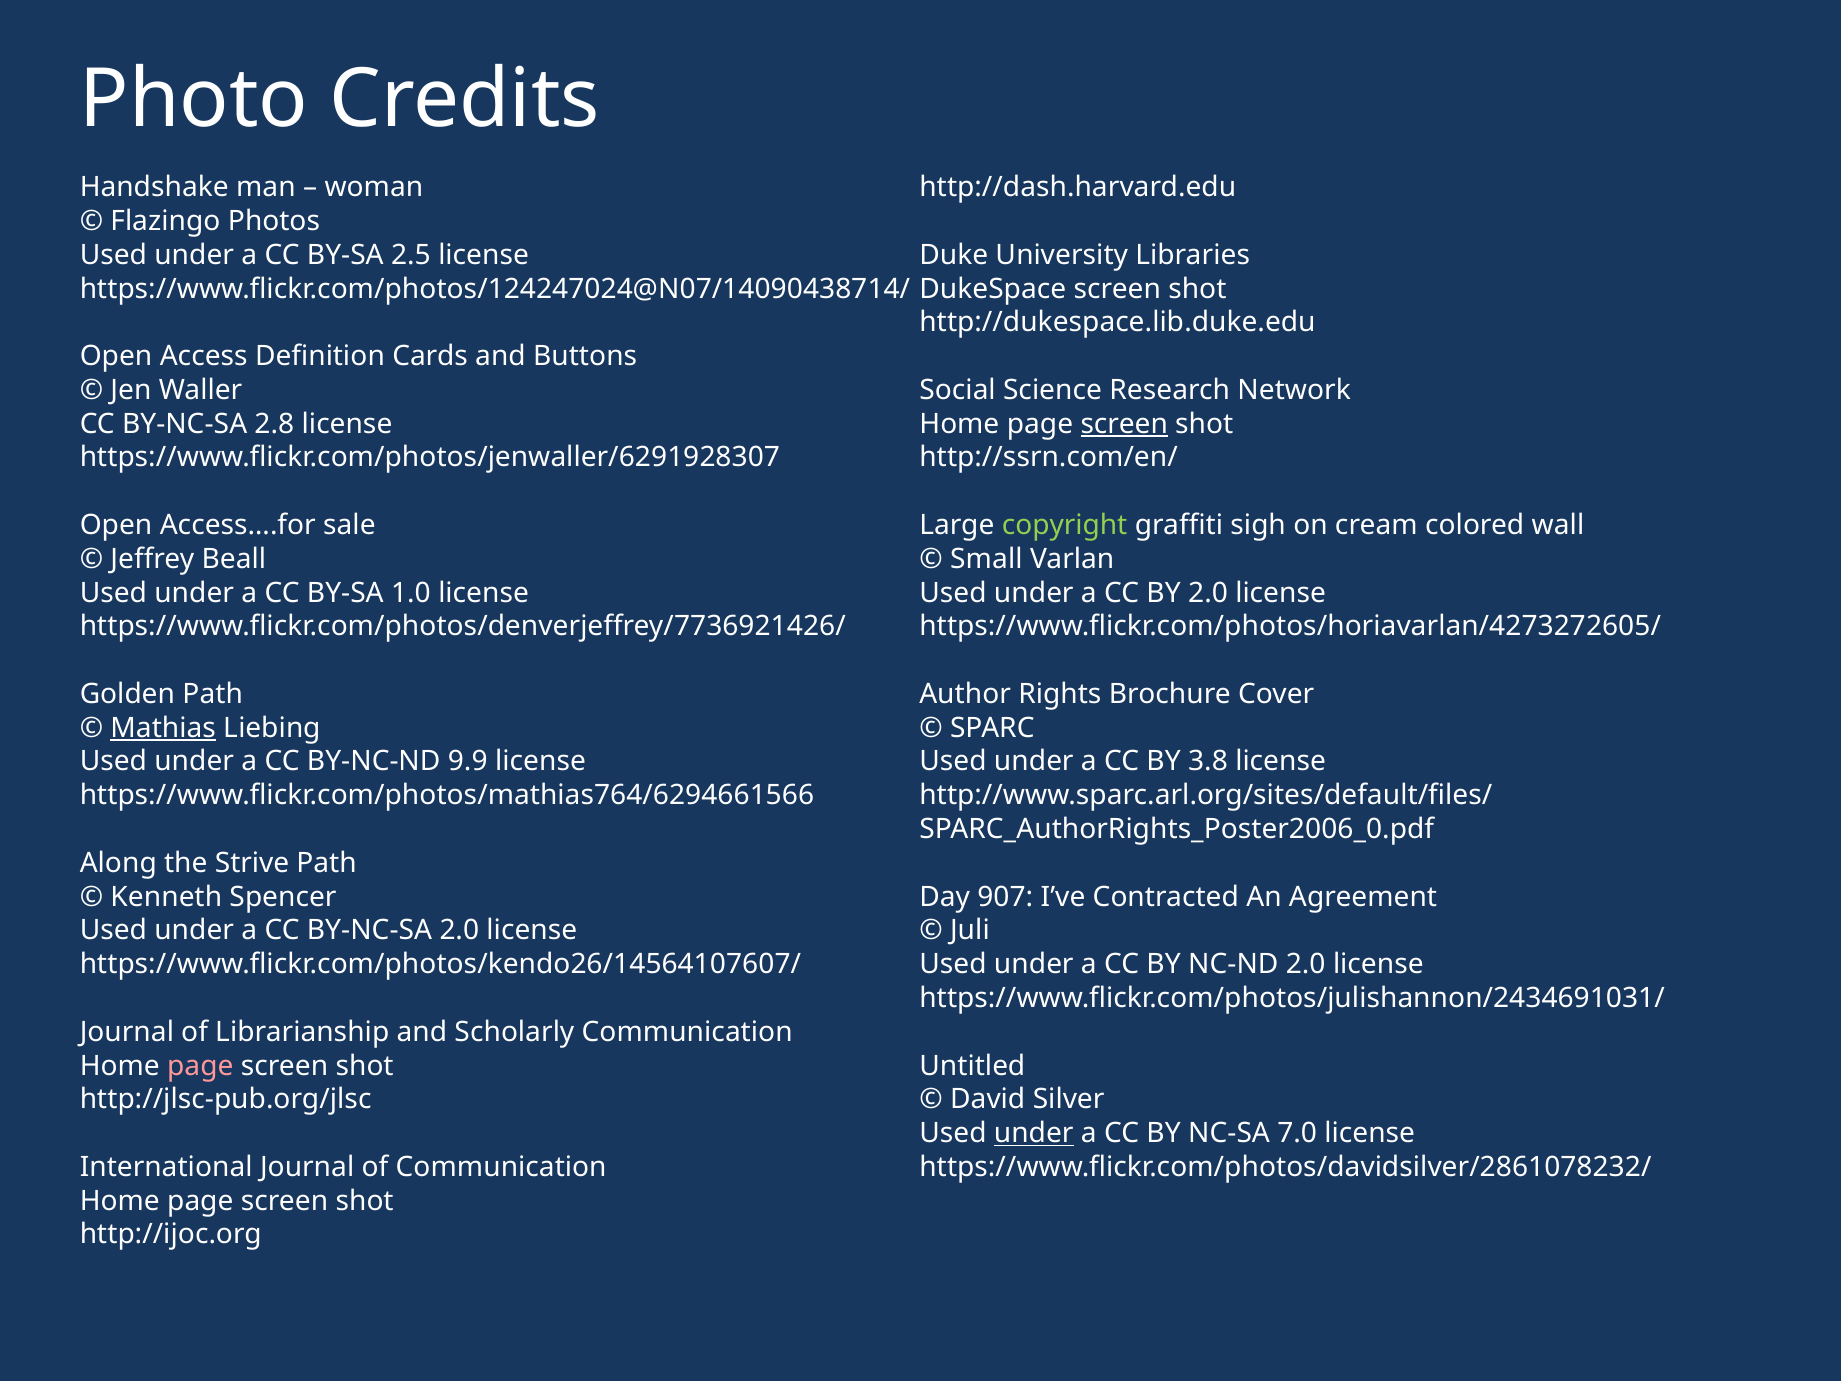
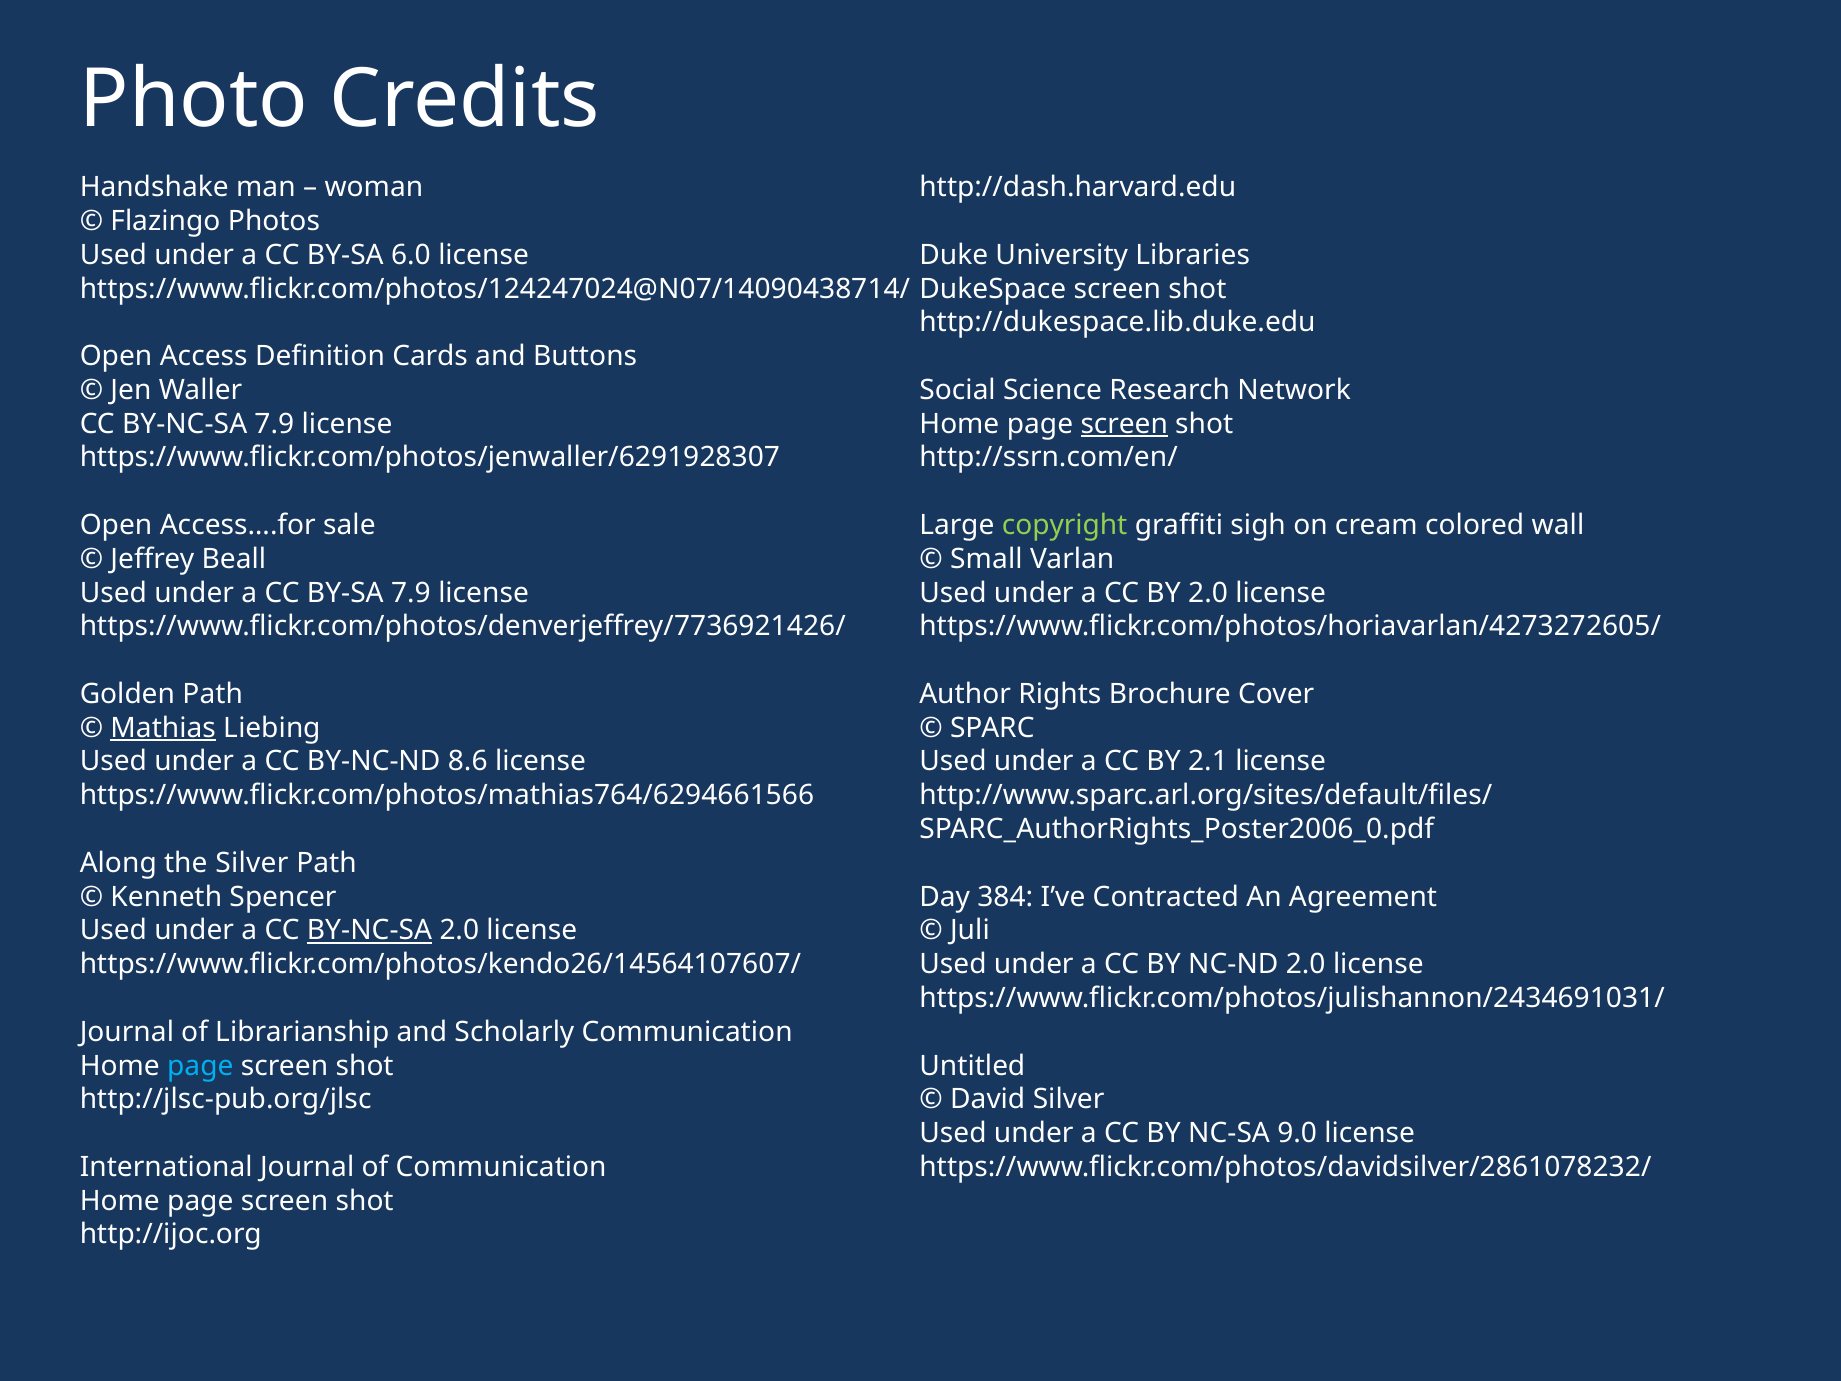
2.5: 2.5 -> 6.0 (411, 255)
BY-NC-SA 2.8: 2.8 -> 7.9 (274, 424)
BY-SA 1.0: 1.0 -> 7.9 (411, 593)
9.9: 9.9 -> 8.6 (468, 762)
3.8: 3.8 -> 2.1 (1208, 762)
the Strive: Strive -> Silver (252, 863)
907: 907 -> 384 (1005, 897)
BY-NC-SA underline: none -> present (369, 930)
page colour: pink -> light blue (200, 1066)
under underline: present -> none (1034, 1133)
7.0: 7.0 -> 9.0 (1297, 1133)
